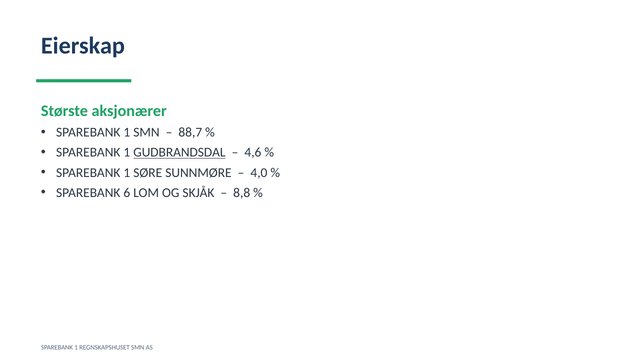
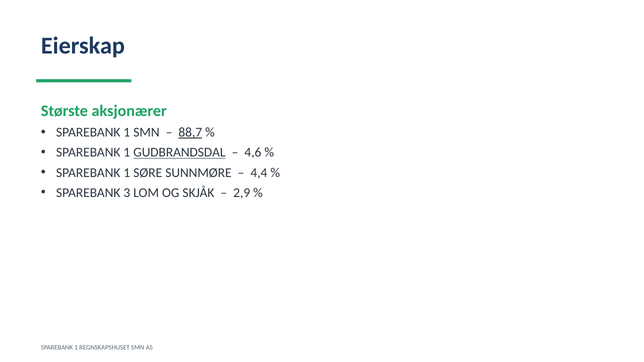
88,7 underline: none -> present (190, 132)
4,0: 4,0 -> 4,4 (259, 173)
6: 6 -> 3 (127, 193)
8,8: 8,8 -> 2,9 (242, 193)
